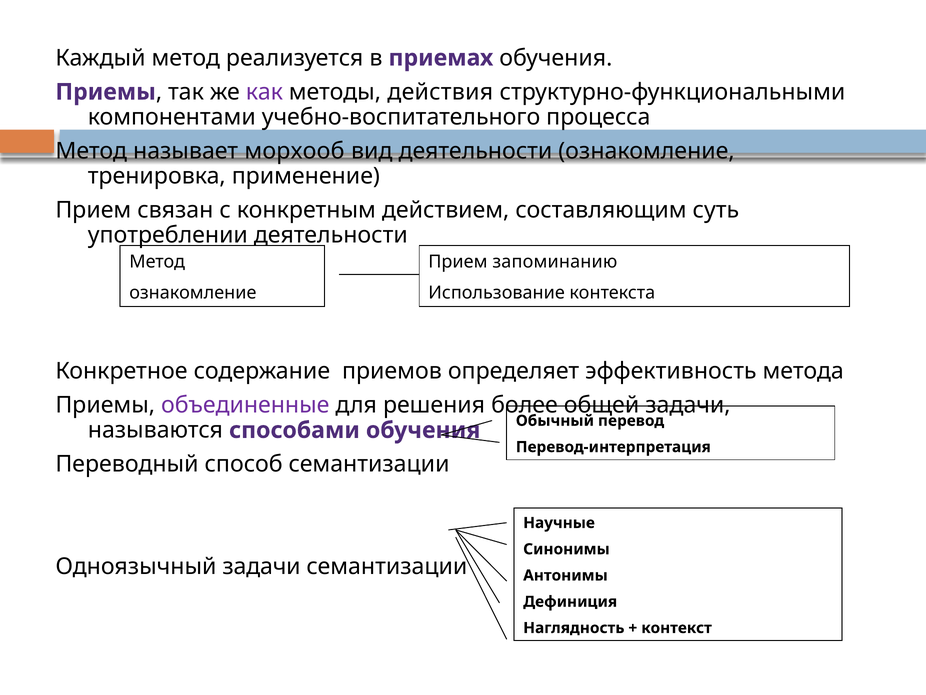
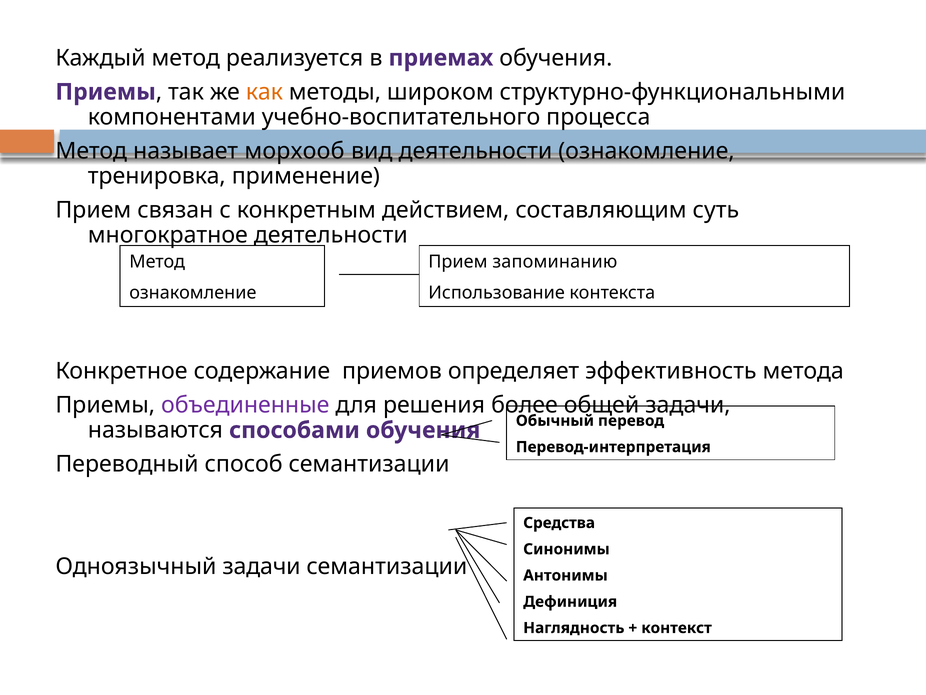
как colour: purple -> orange (264, 92)
действия: действия -> широком (440, 92)
употреблении: употреблении -> многократное (168, 235)
Научные: Научные -> Средства (559, 523)
